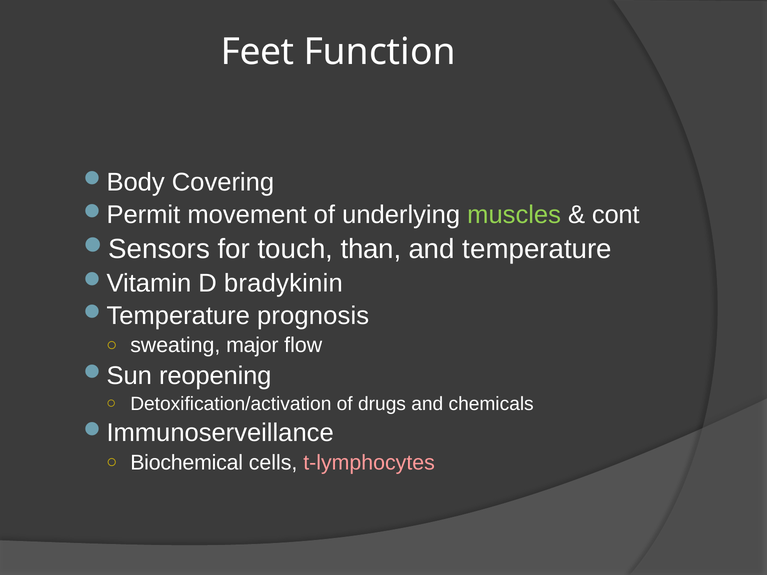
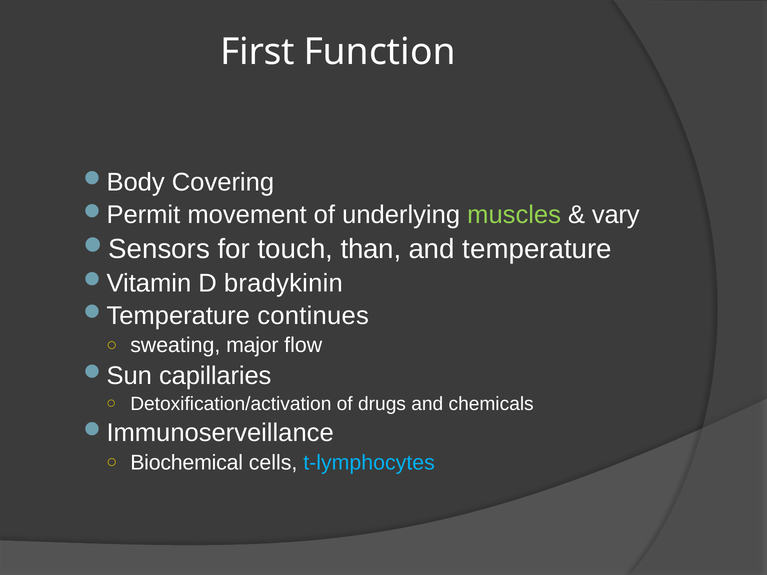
Feet: Feet -> First (258, 52)
cont: cont -> vary (616, 215)
prognosis: prognosis -> continues (313, 316)
reopening: reopening -> capillaries (215, 376)
t-lymphocytes colour: pink -> light blue (369, 463)
